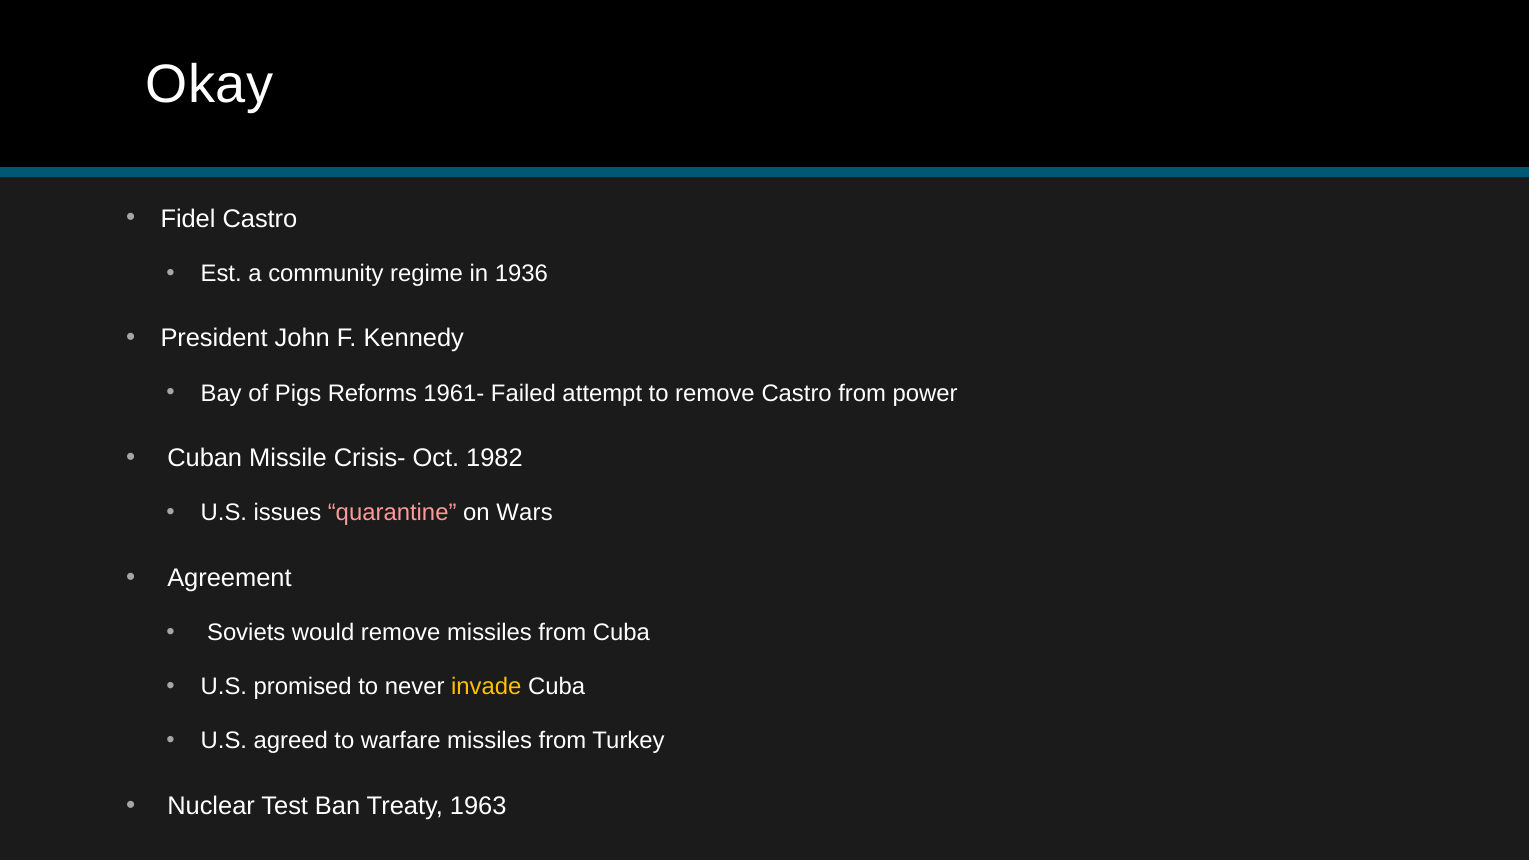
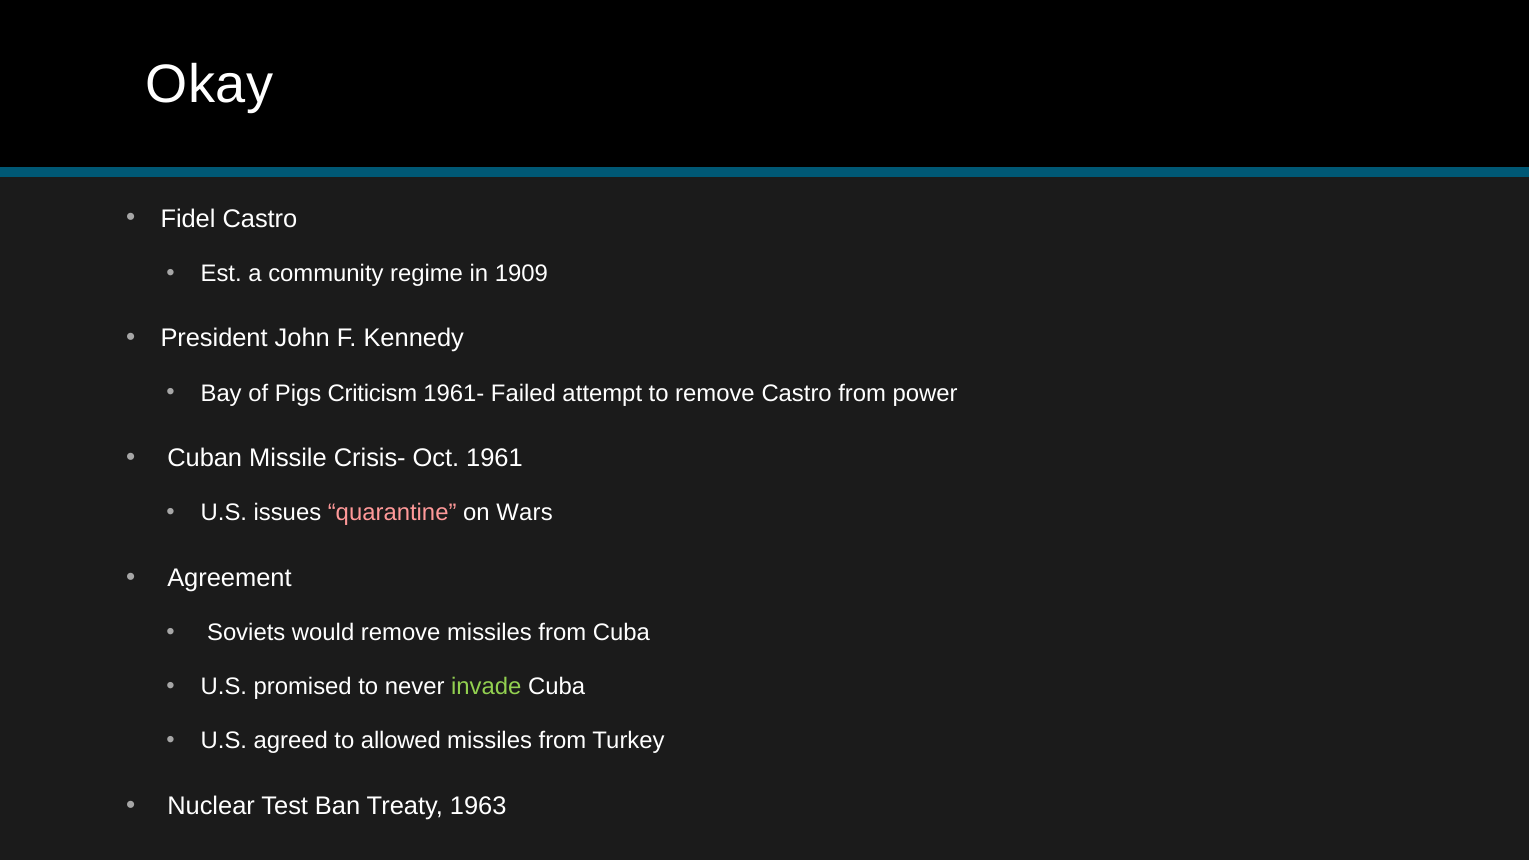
1936: 1936 -> 1909 (521, 274)
Reforms: Reforms -> Criticism (372, 393)
1982: 1982 -> 1961 (495, 458)
invade colour: yellow -> light green (486, 687)
warfare: warfare -> allowed (401, 741)
